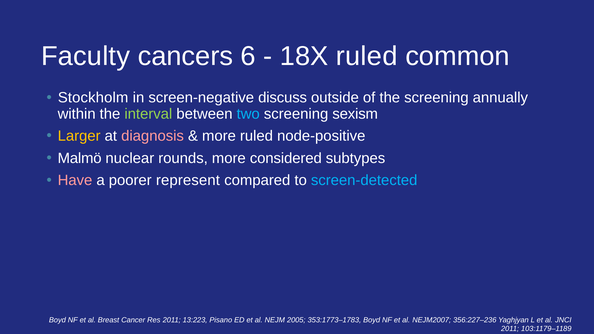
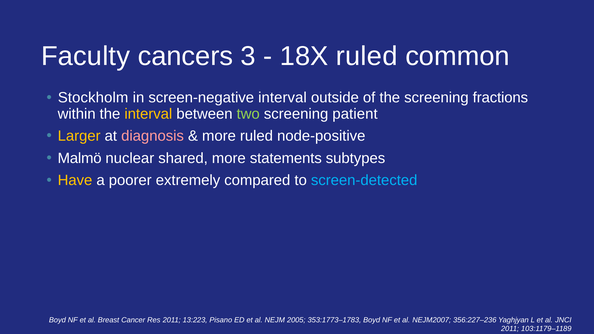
6: 6 -> 3 (248, 56)
screen-negative discuss: discuss -> interval (282, 98)
annually: annually -> fractions (500, 98)
interval colour: light green -> yellow (148, 114)
two colour: light blue -> light green (248, 114)
sexism: sexism -> patient (355, 114)
rounds: rounds -> shared (183, 158)
considered: considered -> statements (286, 158)
Have colour: pink -> yellow (75, 180)
represent: represent -> extremely (188, 180)
